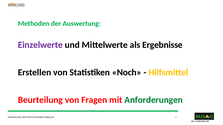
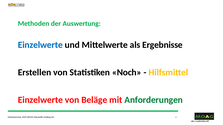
Einzelwerte colour: purple -> blue (40, 45)
Beurteilung: Beurteilung -> Einzelwerte (40, 100)
Fragen: Fragen -> Beläge (94, 100)
